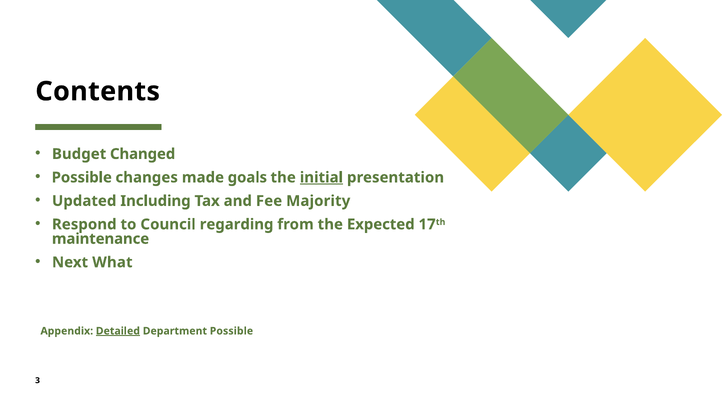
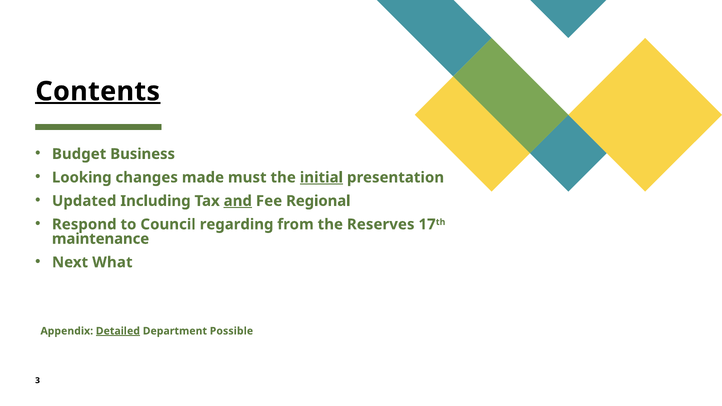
Contents underline: none -> present (98, 91)
Changed: Changed -> Business (143, 154)
Possible: Possible -> Looking (82, 177)
goals: goals -> must (247, 177)
and underline: none -> present (238, 201)
Majority: Majority -> Regional (318, 201)
Expected: Expected -> Reserves (381, 224)
